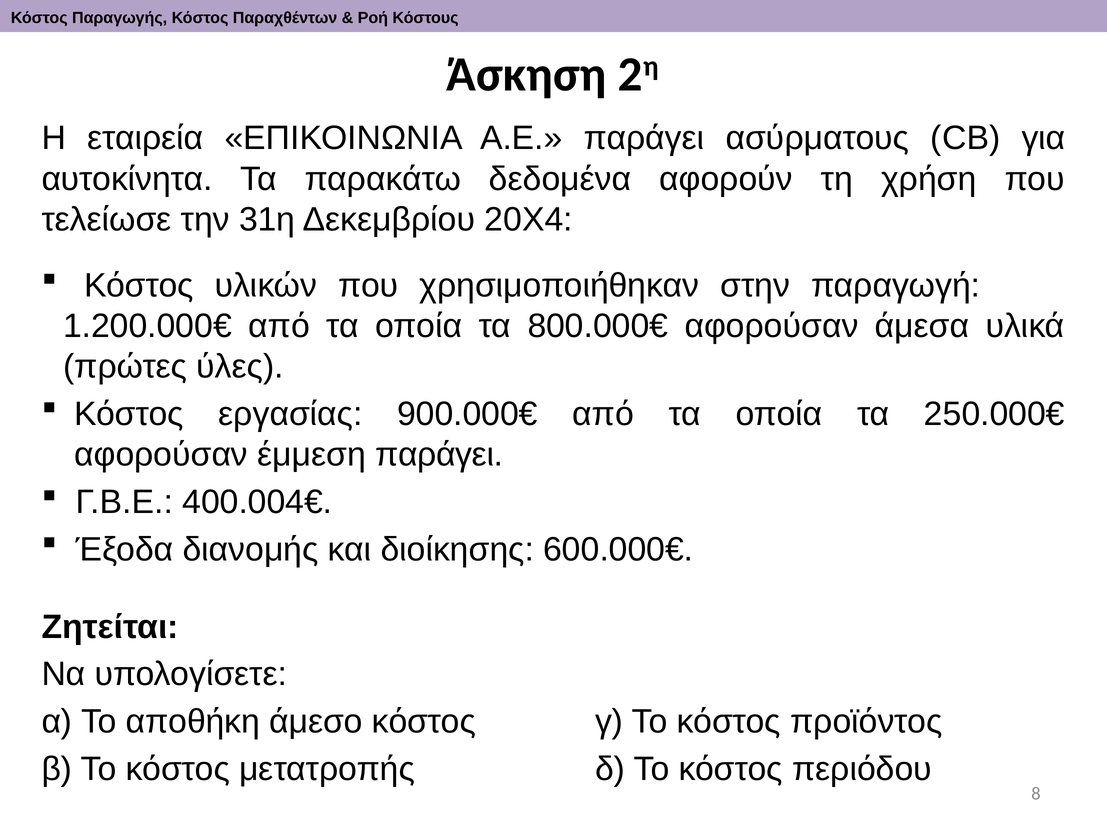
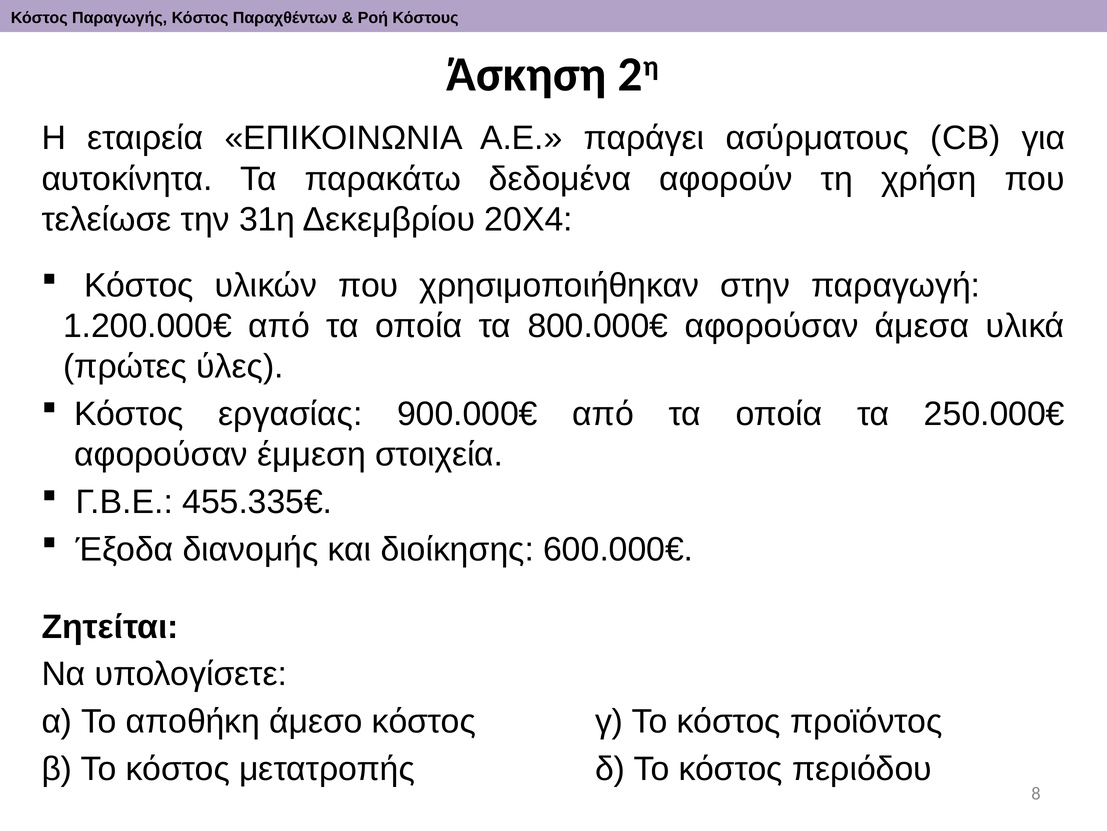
έμμεση παράγει: παράγει -> στοιχεία (439, 454)
400.004€: 400.004€ -> 455.335€ (257, 502)
